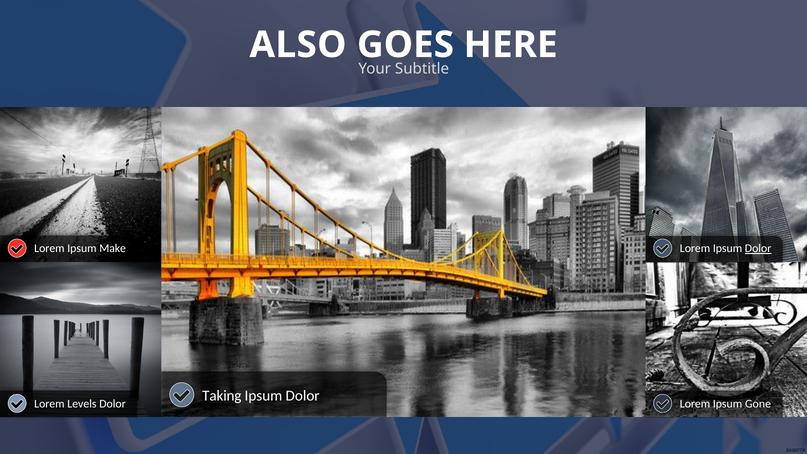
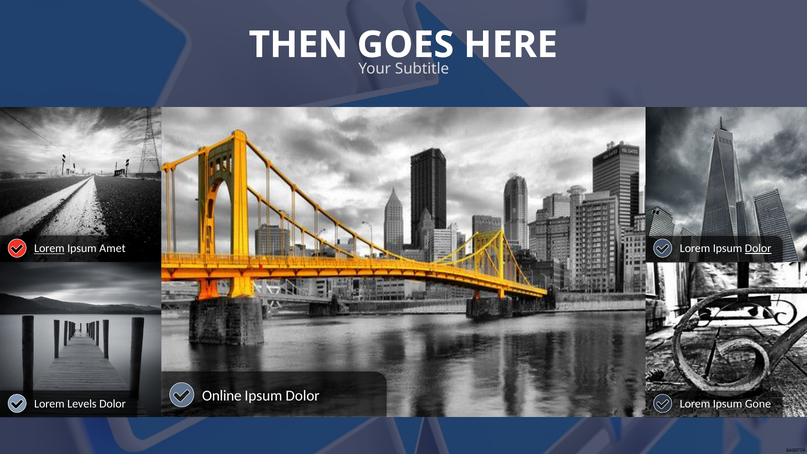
ALSO: ALSO -> THEN (298, 45)
Lorem underline: none -> present (49, 249)
Make: Make -> Amet (113, 249)
Taking: Taking -> Online (222, 396)
